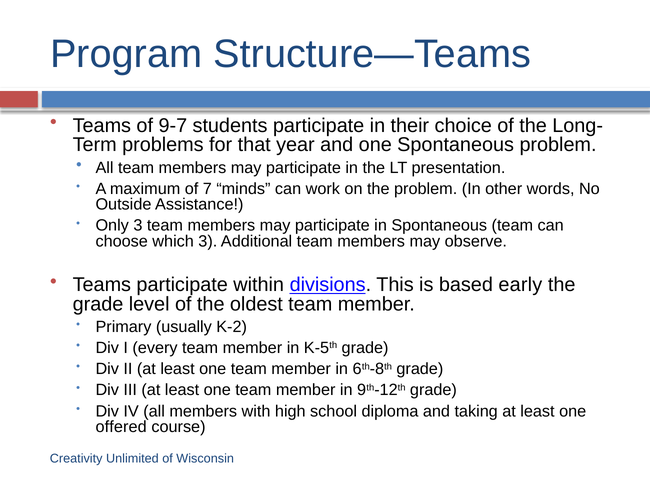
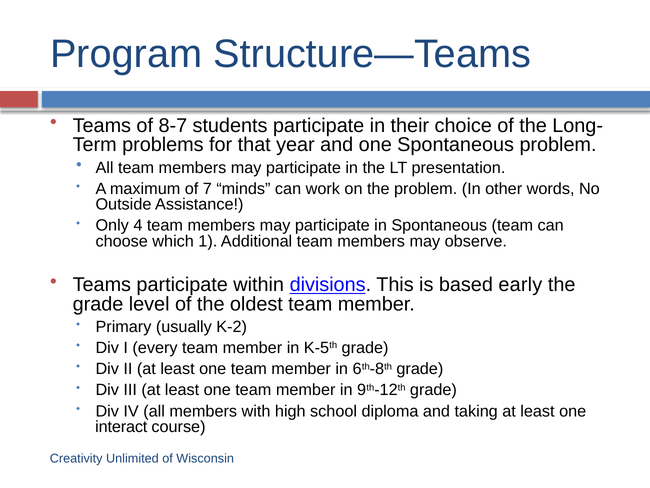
9-7: 9-7 -> 8-7 (173, 126)
Only 3: 3 -> 4 (138, 225)
which 3: 3 -> 1 (208, 241)
offered: offered -> interact (121, 426)
